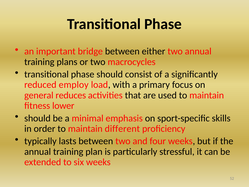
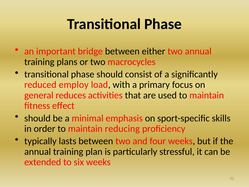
lower: lower -> effect (63, 106)
different: different -> reducing (122, 129)
